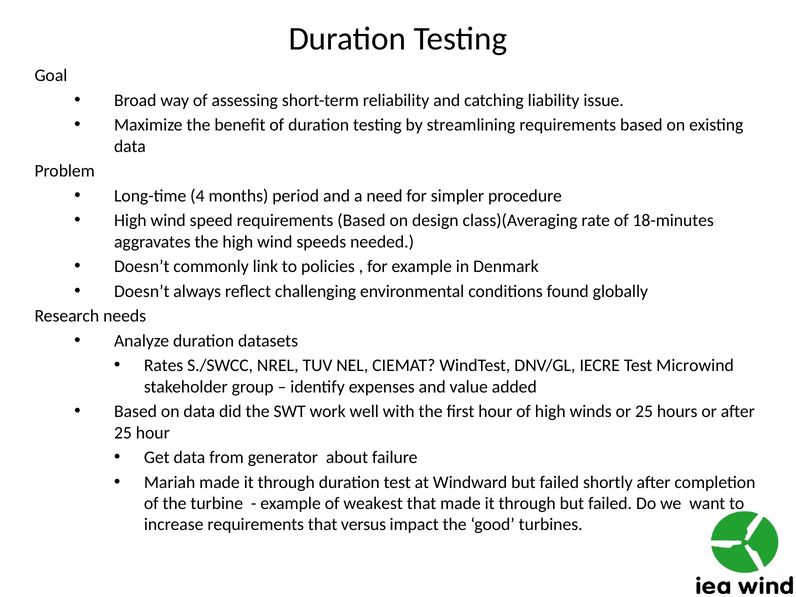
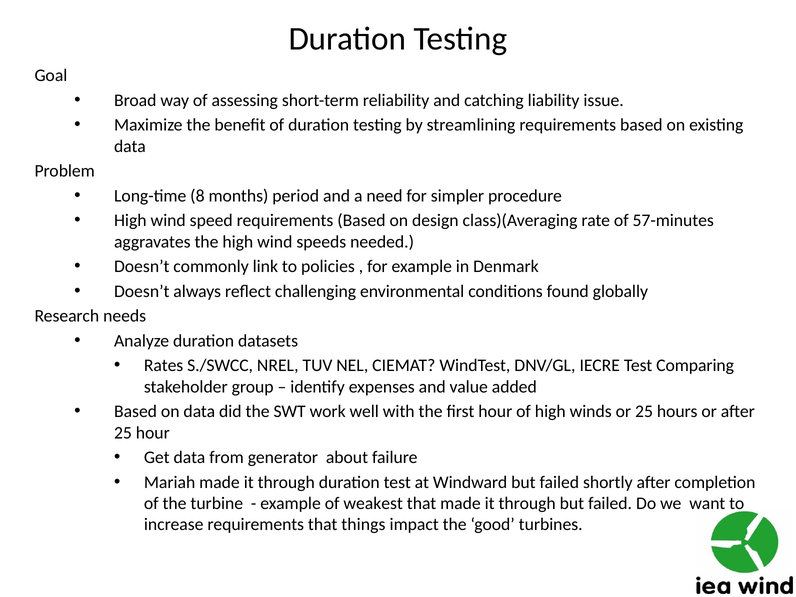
4: 4 -> 8 (197, 196)
18-minutes: 18-minutes -> 57-minutes (673, 221)
Microwind: Microwind -> Comparing (695, 366)
versus: versus -> things (363, 525)
